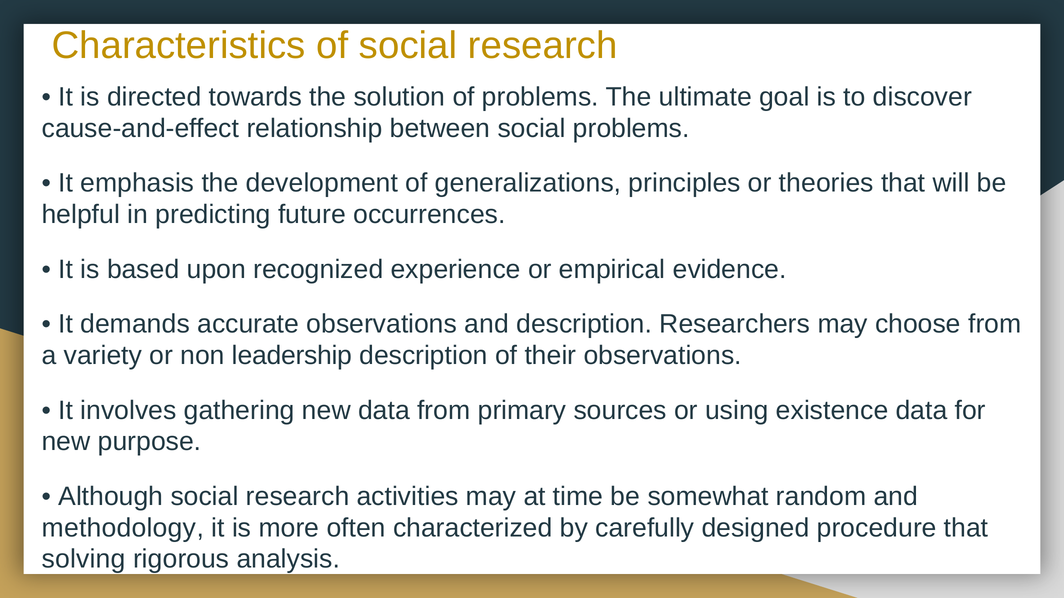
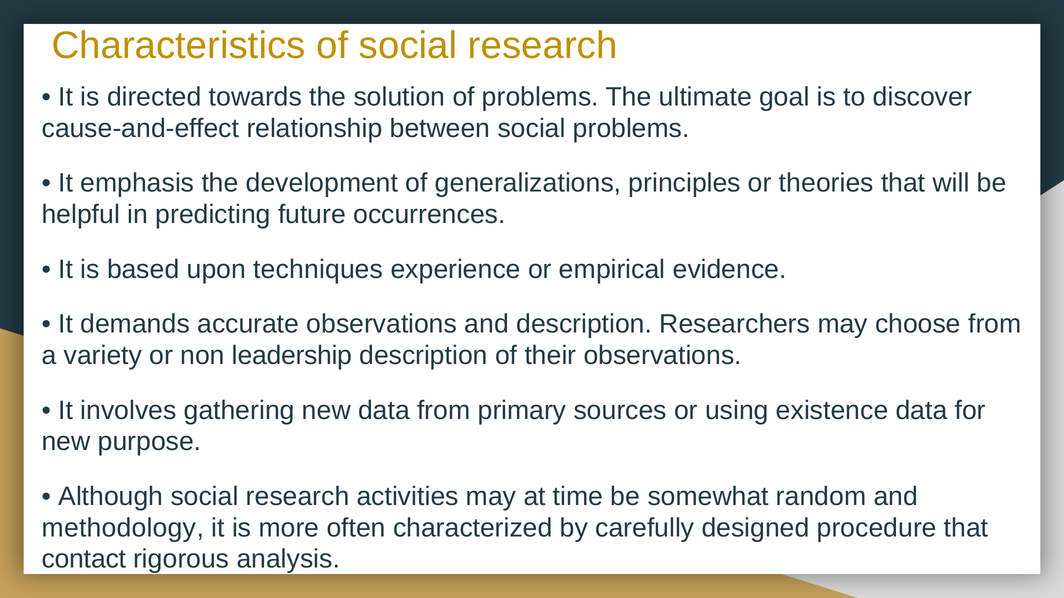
recognized: recognized -> techniques (318, 270)
solving: solving -> contact (84, 559)
